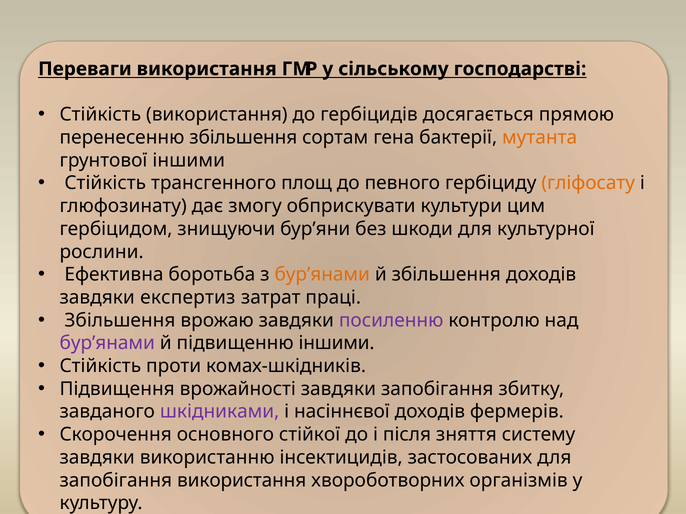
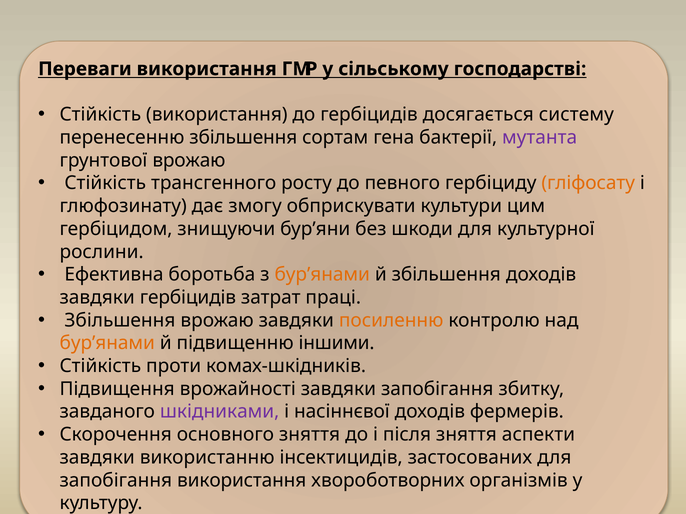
прямою: прямою -> систему (576, 115)
мутанта colour: orange -> purple (540, 138)
грунтової іншими: іншими -> врожаю (189, 160)
площ: площ -> росту (307, 183)
завдяки експертиз: експертиз -> гербіцидів (188, 298)
посиленню colour: purple -> orange (391, 321)
бур’янами colour: purple -> orange (107, 343)
основного стійкої: стійкої -> зняття (310, 435)
систему: систему -> аспекти (538, 435)
